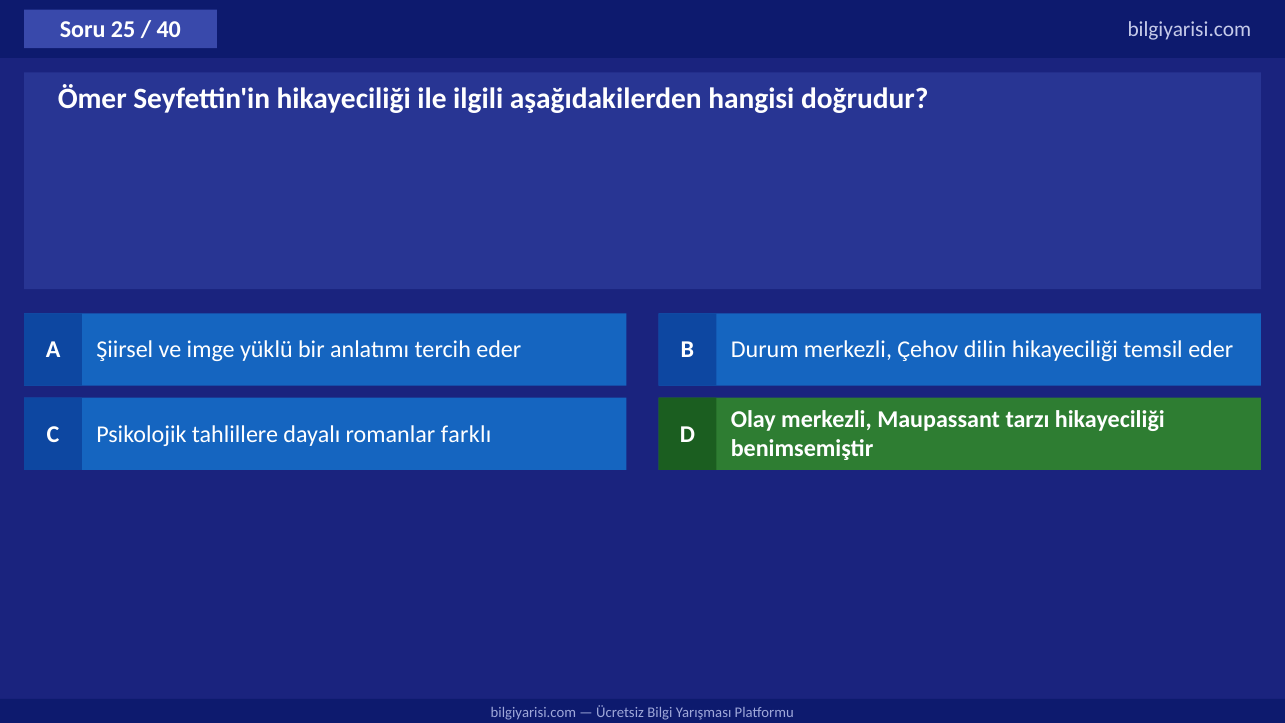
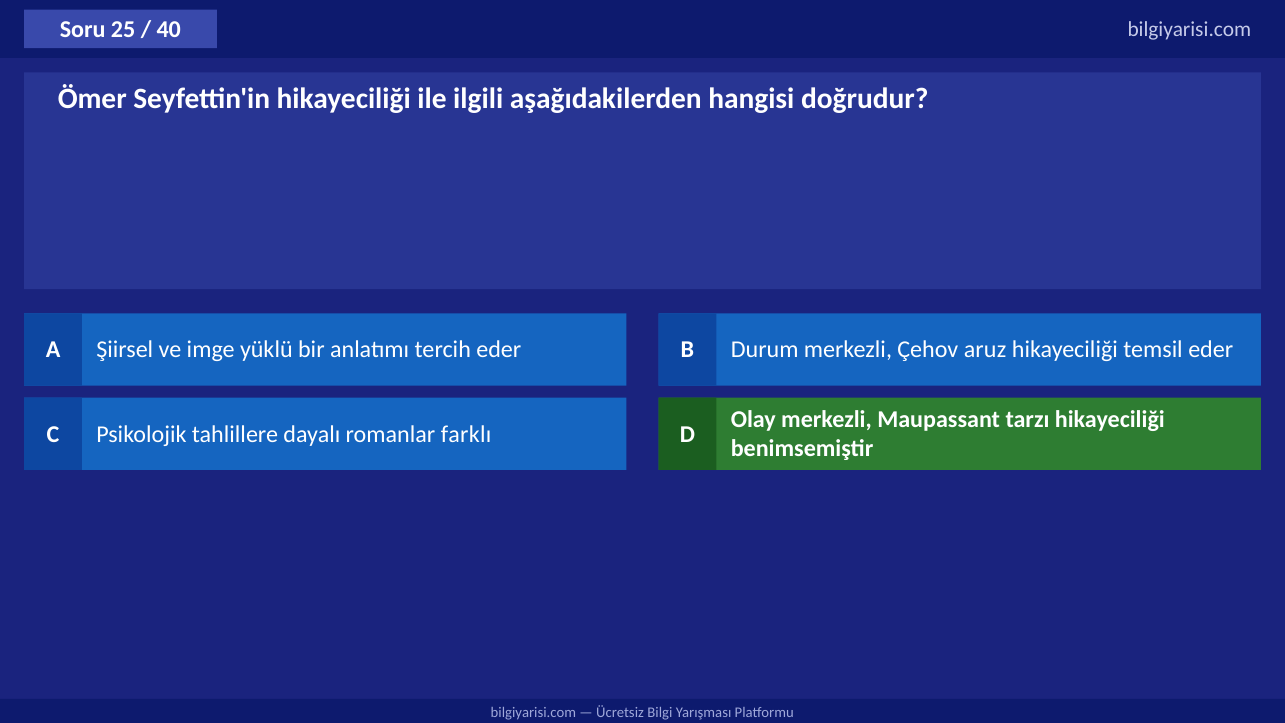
dilin: dilin -> aruz (985, 350)
